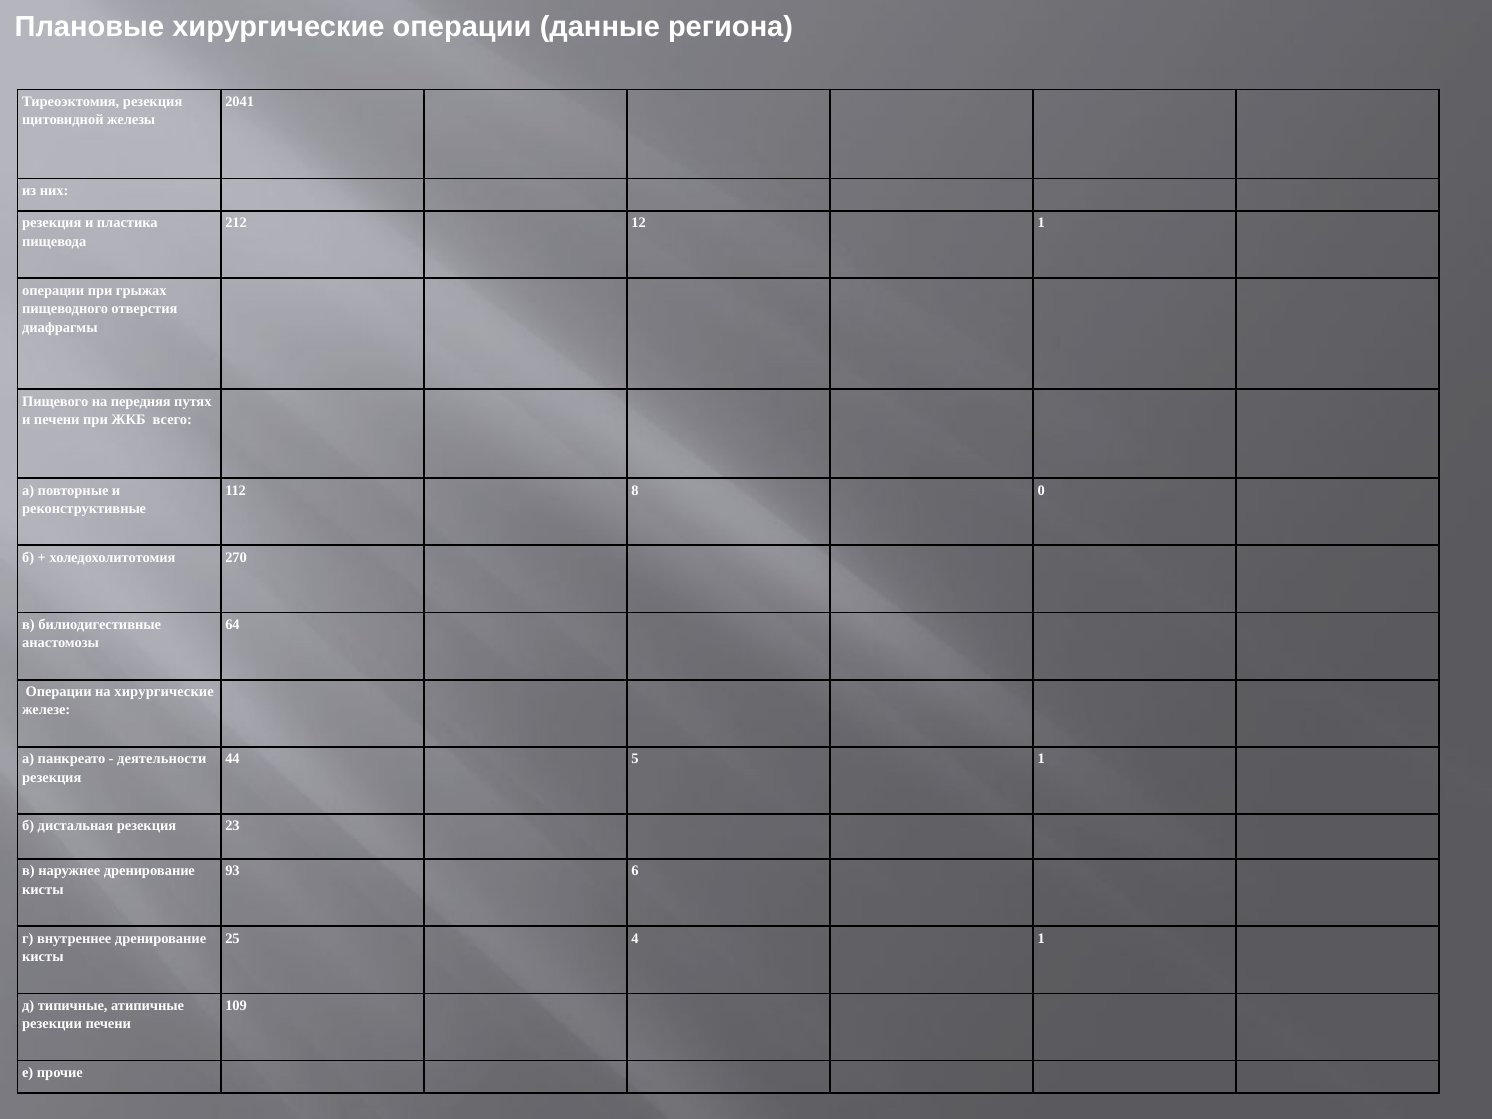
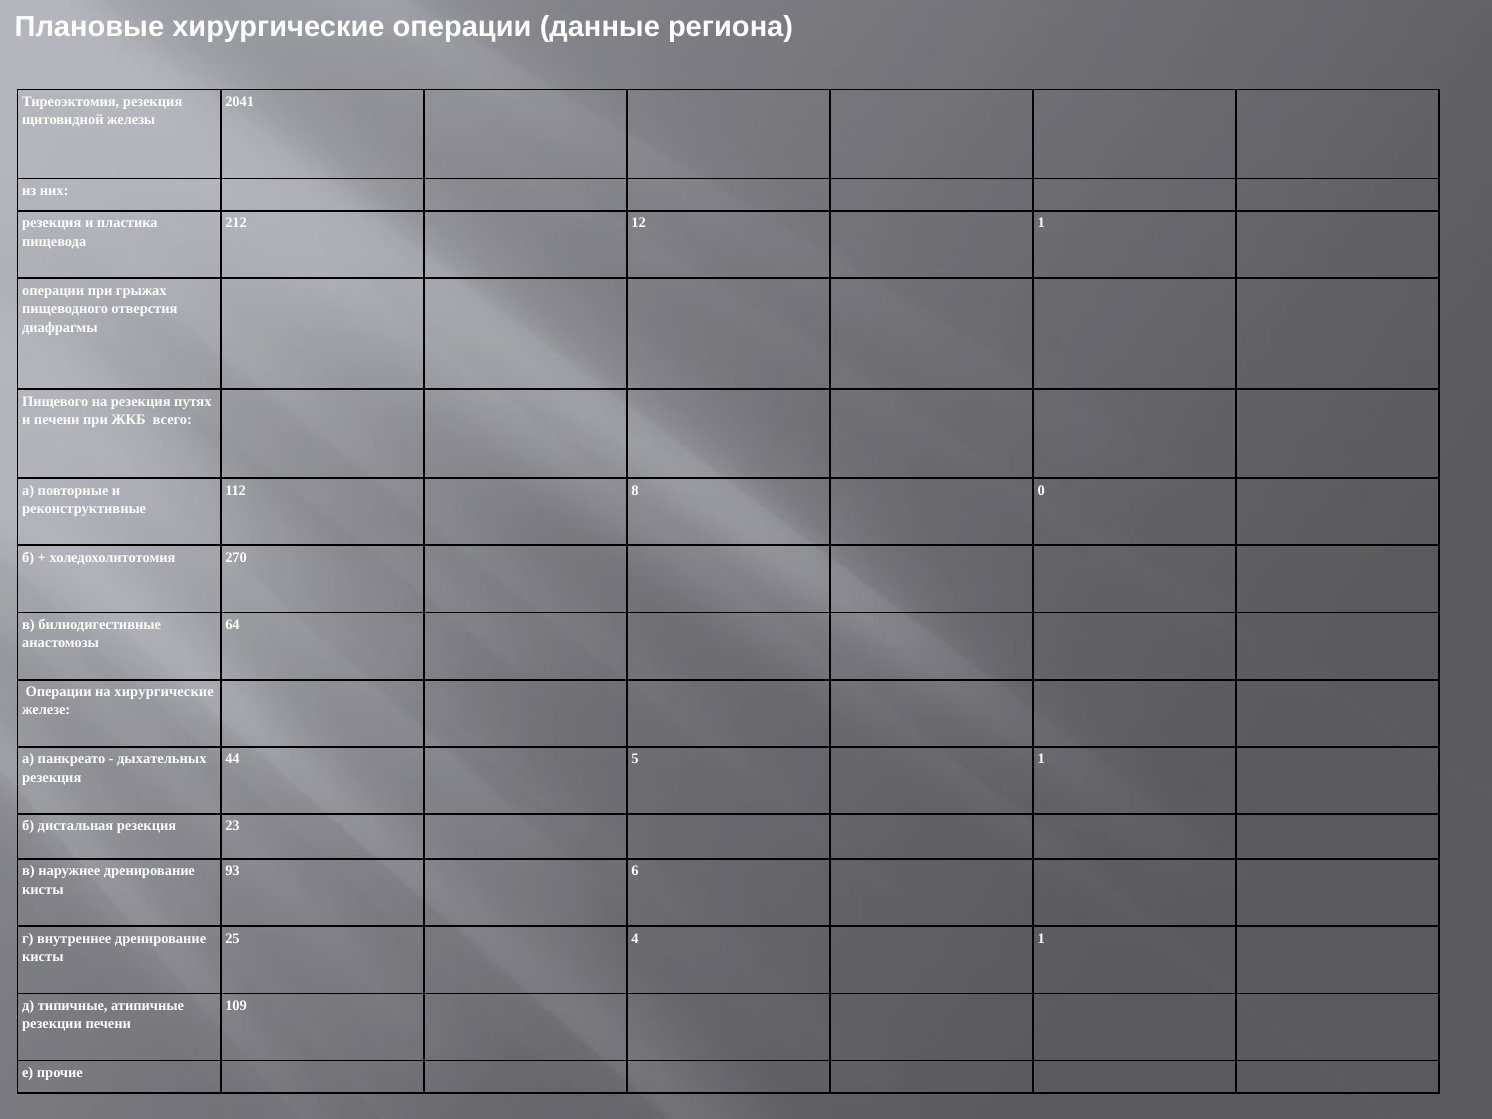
на передняя: передняя -> резекция (141, 401)
деятельности: деятельности -> дыхательных (162, 759)
